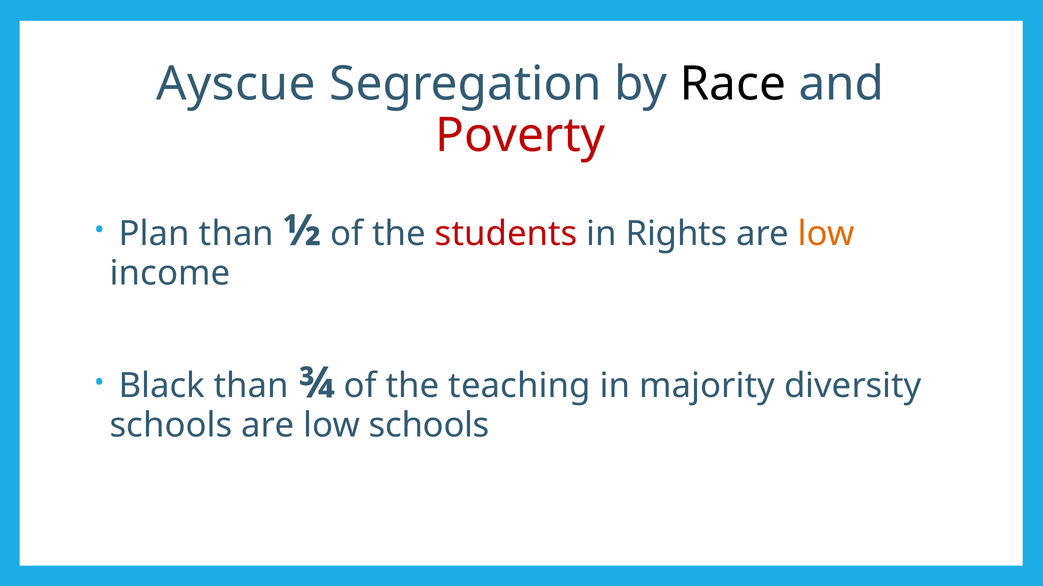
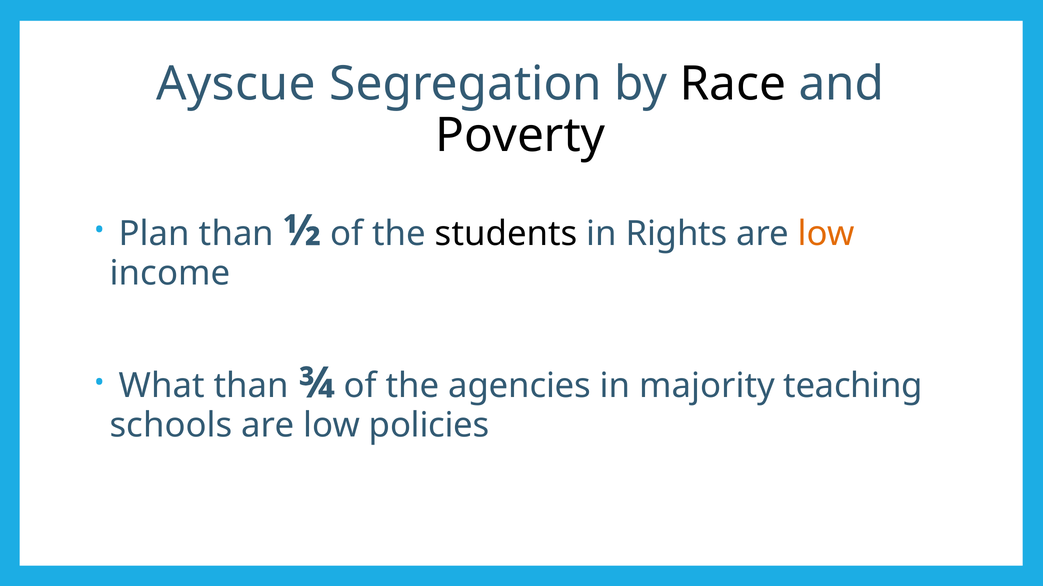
Poverty colour: red -> black (520, 136)
students colour: red -> black (506, 234)
Black: Black -> What (162, 386)
teaching: teaching -> agencies (520, 386)
diversity: diversity -> teaching (853, 386)
low schools: schools -> policies (429, 426)
